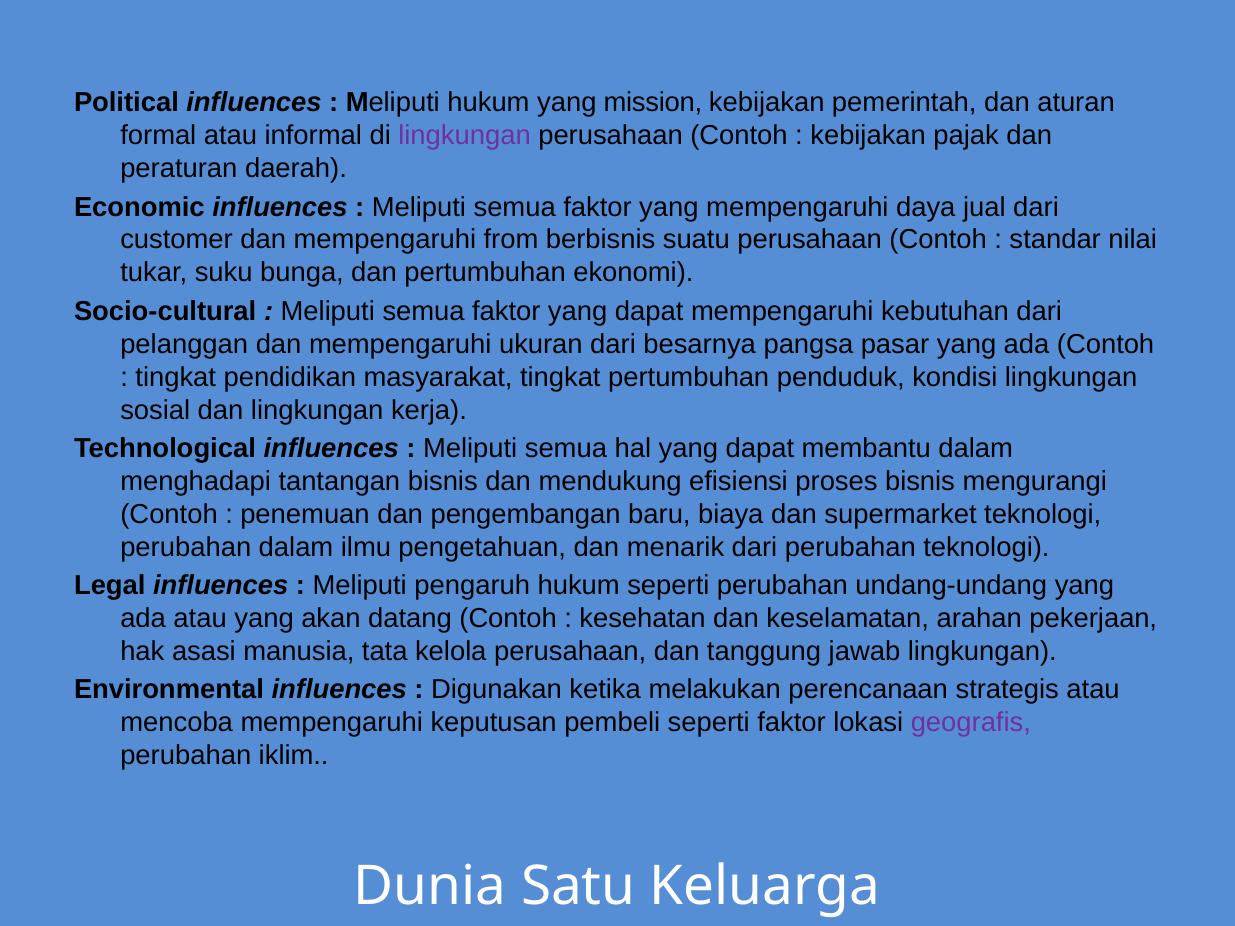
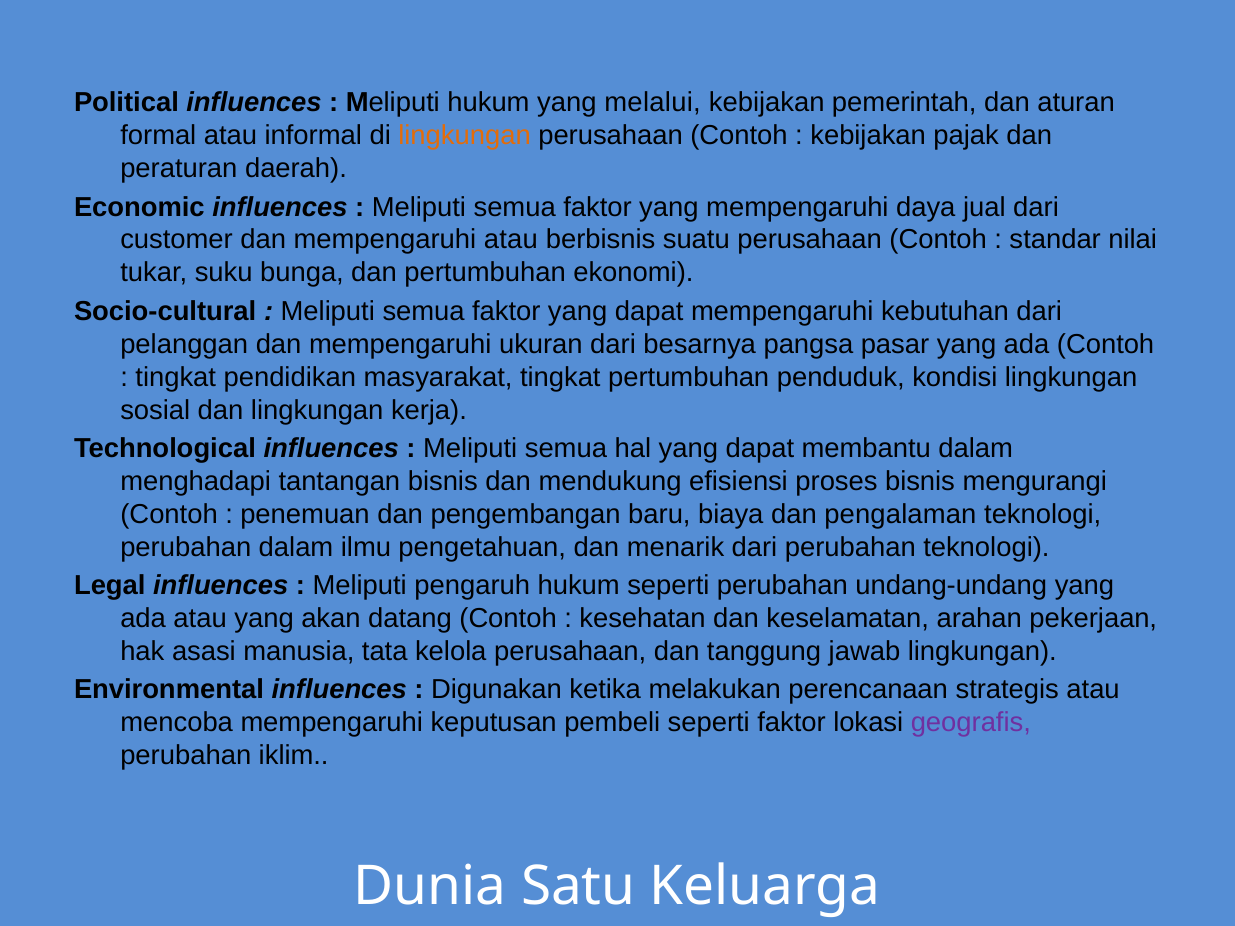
mission: mission -> melalui (653, 103)
lingkungan colour: purple -> orange (465, 136)
mempengaruhi from: from -> atau (511, 240)
supermarket: supermarket -> pengalaman (900, 514)
